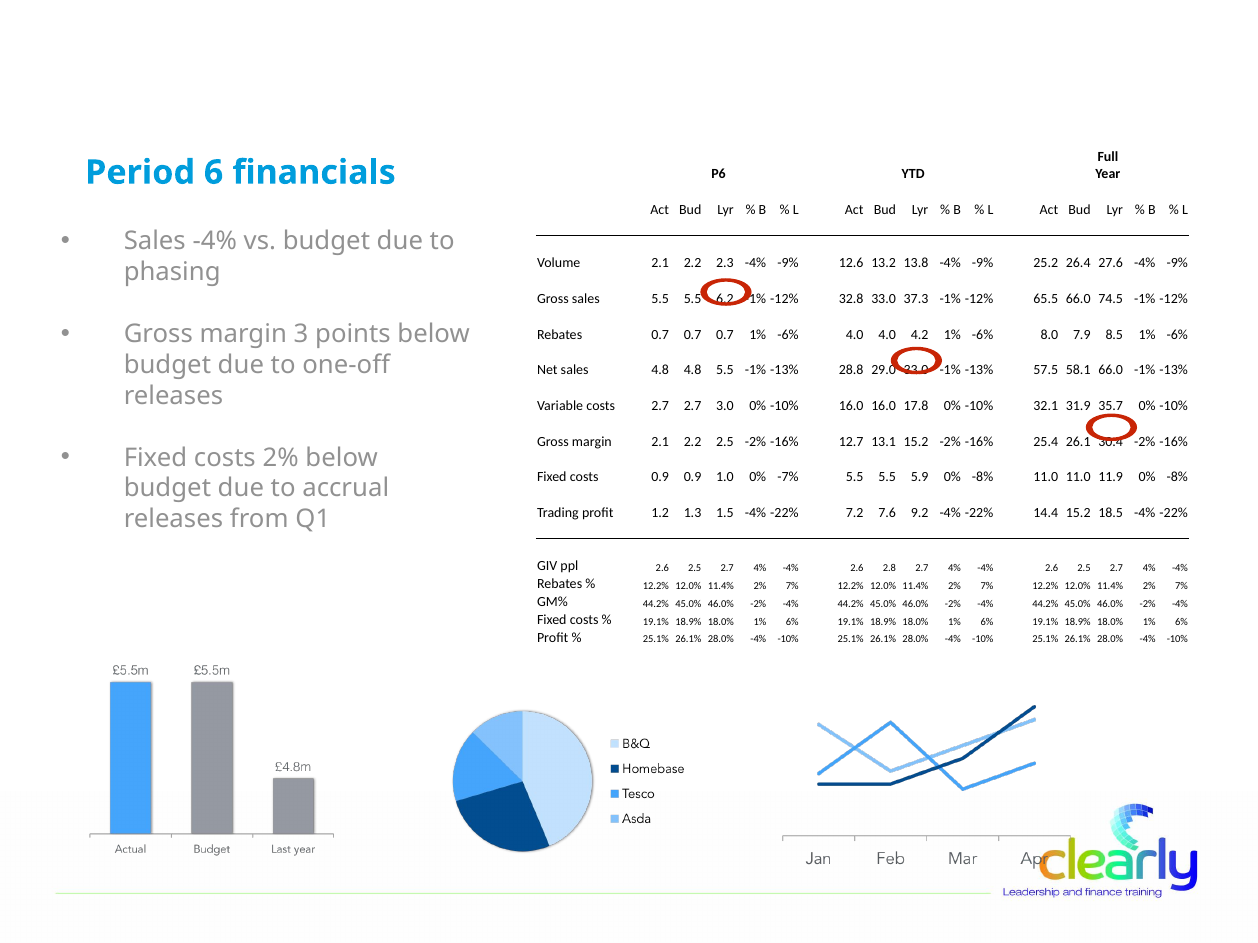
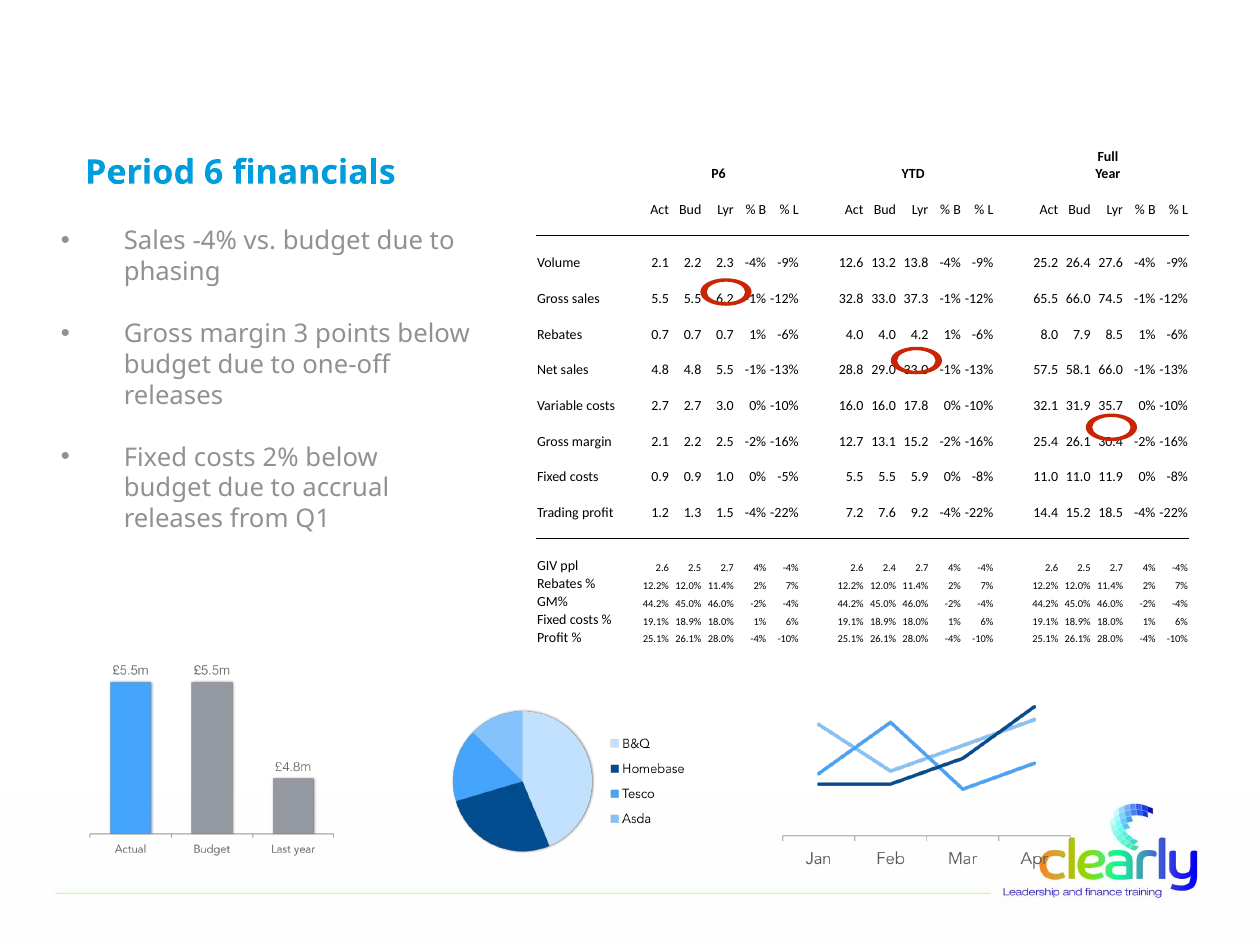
-7%: -7% -> -5% (788, 477)
2.8: 2.8 -> 2.4 (889, 568)
